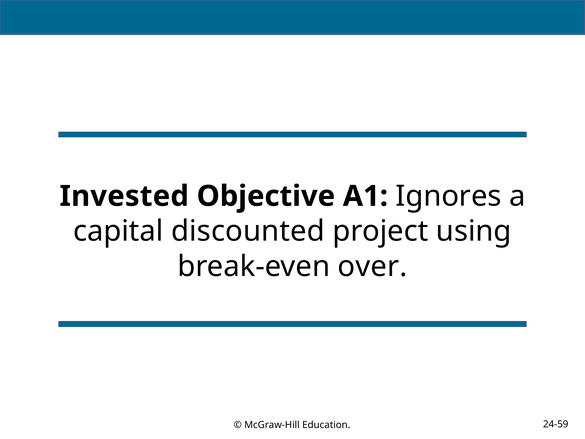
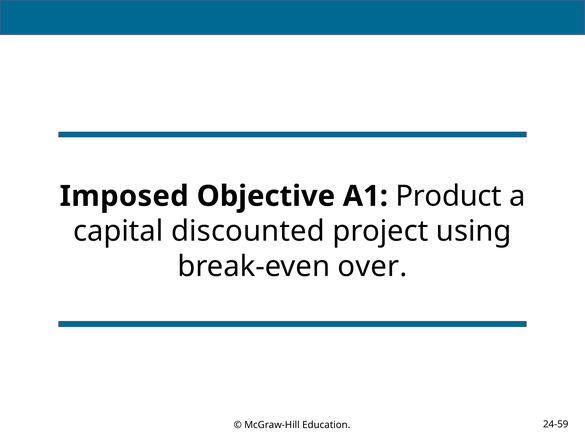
Invested: Invested -> Imposed (124, 196)
Ignores: Ignores -> Product (449, 196)
